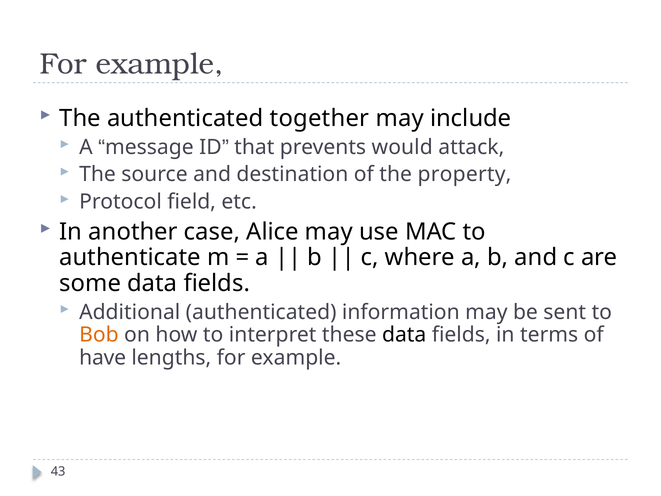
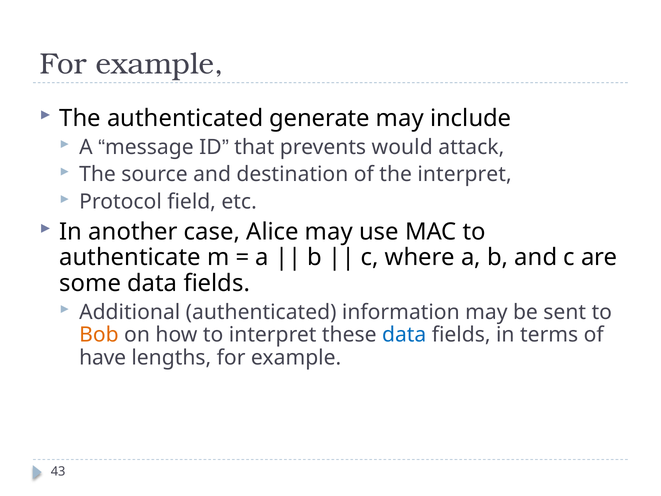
together: together -> generate (320, 118)
the property: property -> interpret (465, 174)
data colour: black -> blue (404, 335)
